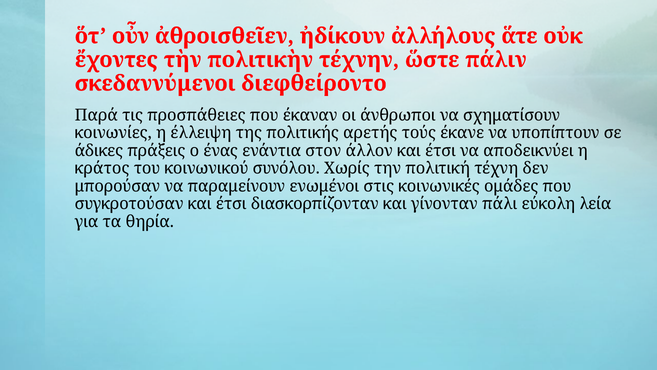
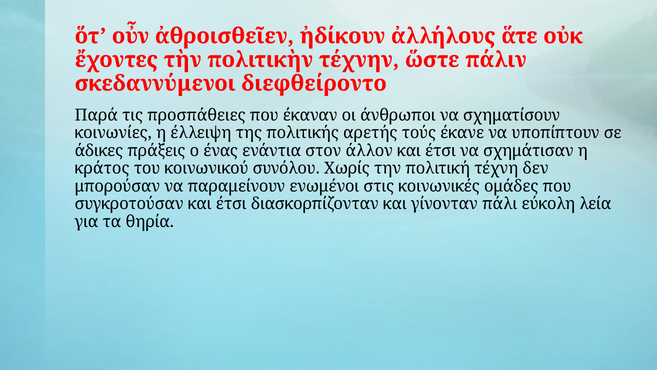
αποδεικνύει: αποδεικνύει -> σχημάτισαν (528, 150)
